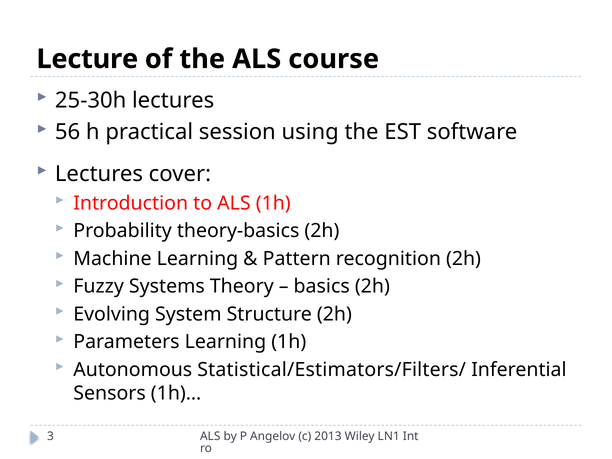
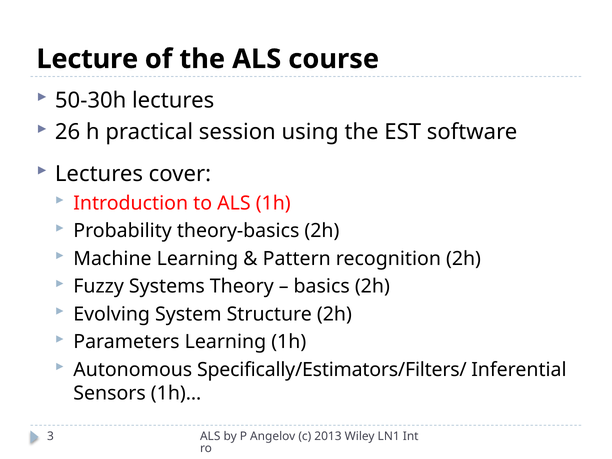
25-30h: 25-30h -> 50-30h (91, 100)
56: 56 -> 26 (68, 132)
Statistical/Estimators/Filters/: Statistical/Estimators/Filters/ -> Specifically/Estimators/Filters/ (332, 370)
